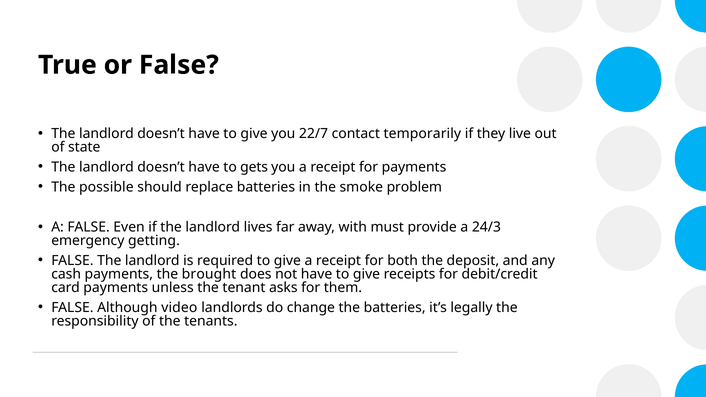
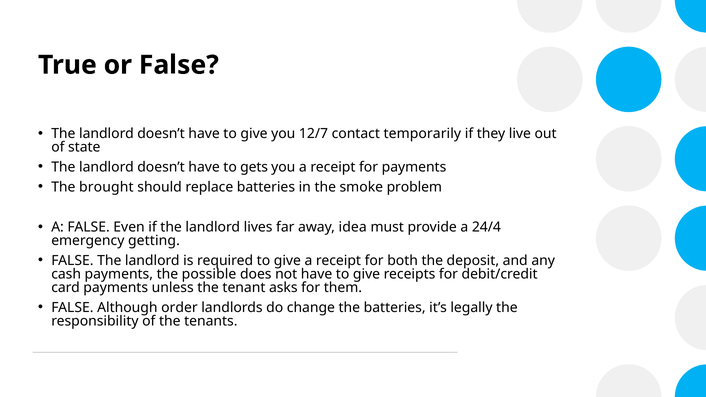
22/7: 22/7 -> 12/7 (314, 134)
possible: possible -> brought (106, 187)
with: with -> idea (353, 227)
24/3: 24/3 -> 24/4 (486, 227)
brought: brought -> possible (209, 274)
video: video -> order (179, 308)
